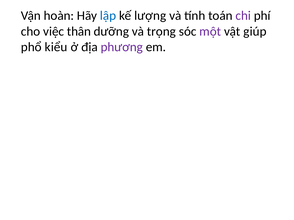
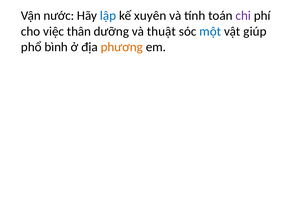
hoàn: hoàn -> nước (59, 16)
lượng: lượng -> xuyên (150, 16)
trọng: trọng -> thuật (161, 31)
một colour: purple -> blue (210, 31)
kiểu: kiểu -> bình (56, 47)
phương colour: purple -> orange (122, 47)
